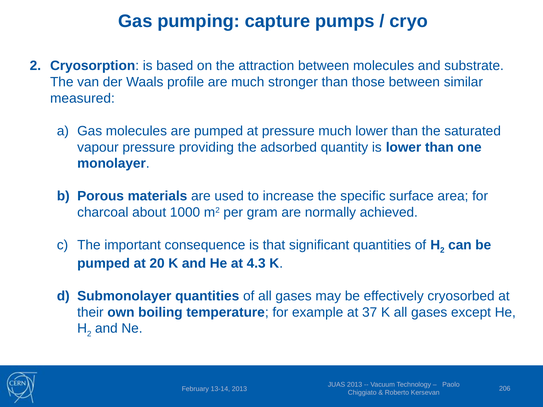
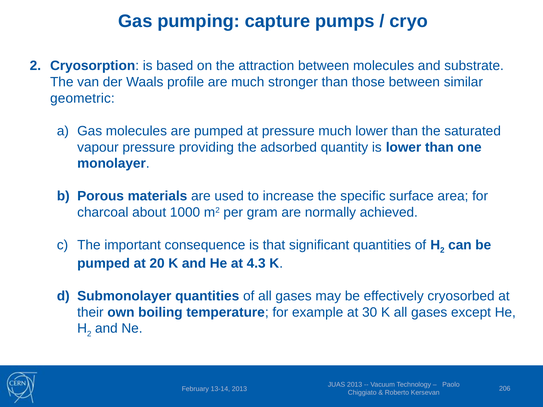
measured: measured -> geometric (82, 98)
37: 37 -> 30 (370, 312)
